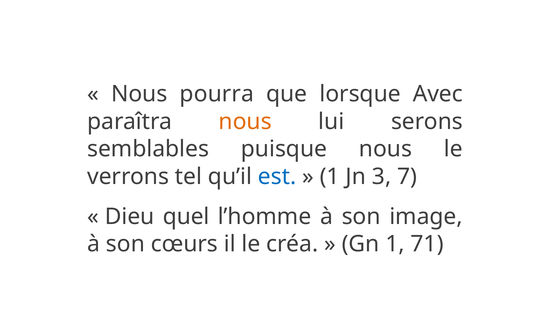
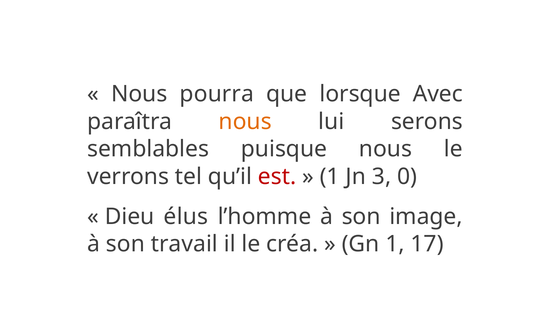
est colour: blue -> red (277, 177)
7: 7 -> 0 (407, 177)
quel: quel -> élus (186, 217)
cœurs: cœurs -> travail (184, 244)
71: 71 -> 17 (427, 244)
